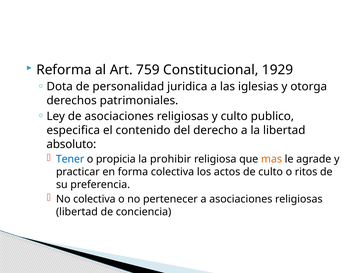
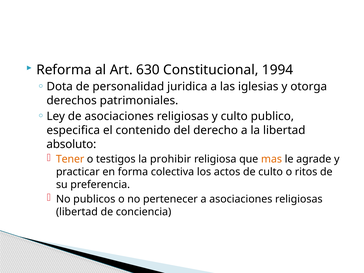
759: 759 -> 630 (148, 70)
1929: 1929 -> 1994 (278, 70)
Tener colour: blue -> orange (70, 159)
propicia: propicia -> testigos (116, 159)
No colectiva: colectiva -> publicos (94, 199)
